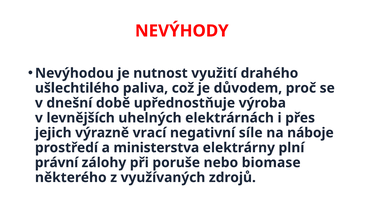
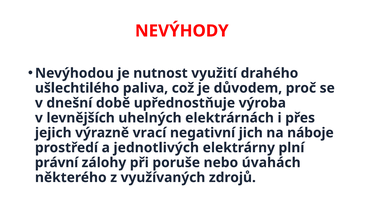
síle: síle -> jich (251, 133)
ministerstva: ministerstva -> jednotlivých (156, 148)
biomase: biomase -> úvahách (271, 163)
